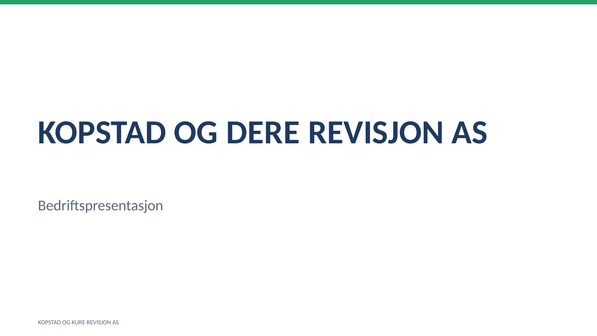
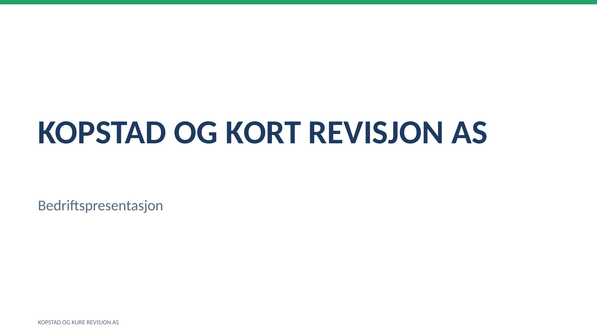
DERE: DERE -> KORT (263, 132)
